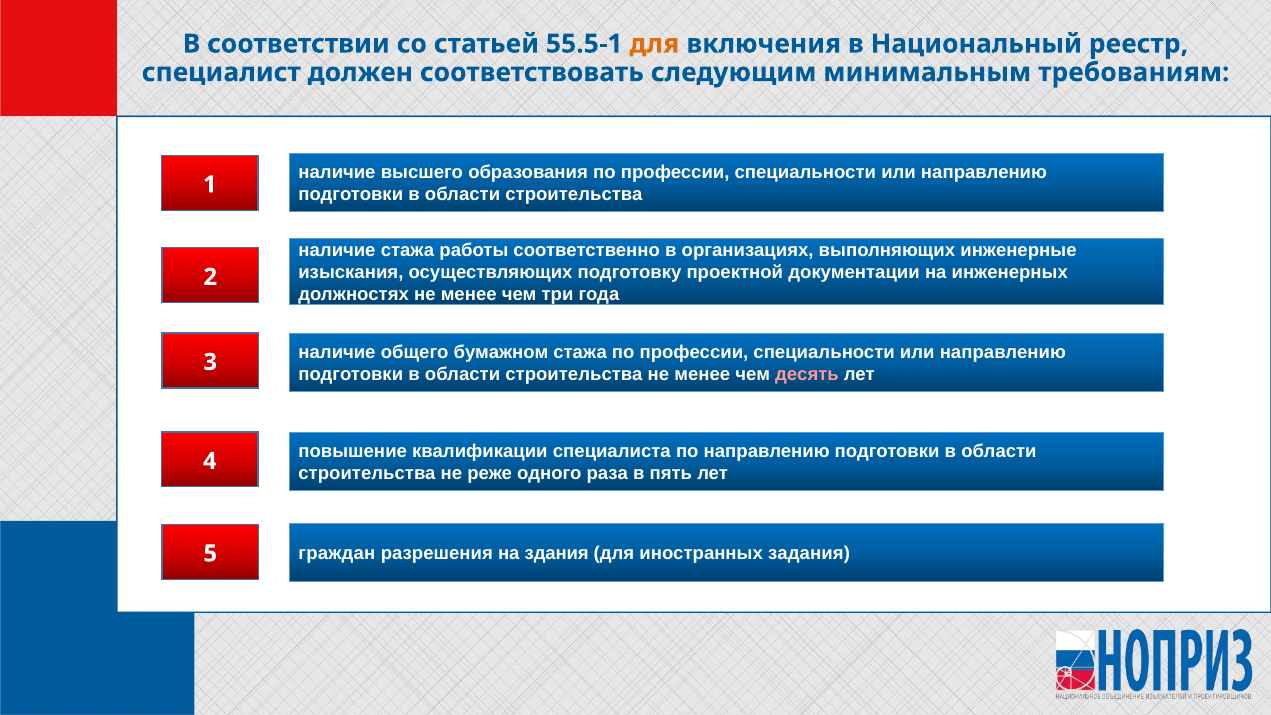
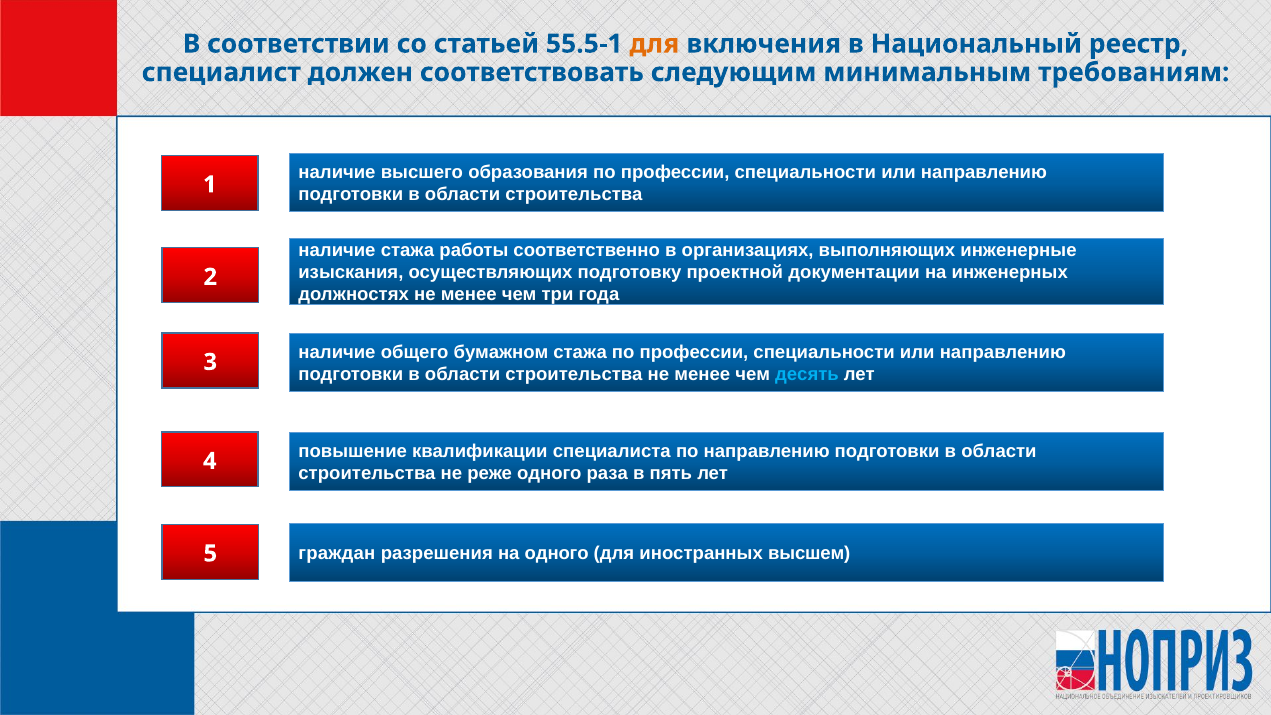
десять colour: pink -> light blue (807, 374)
на здания: здания -> одного (557, 553)
задания: задания -> высшем (809, 553)
